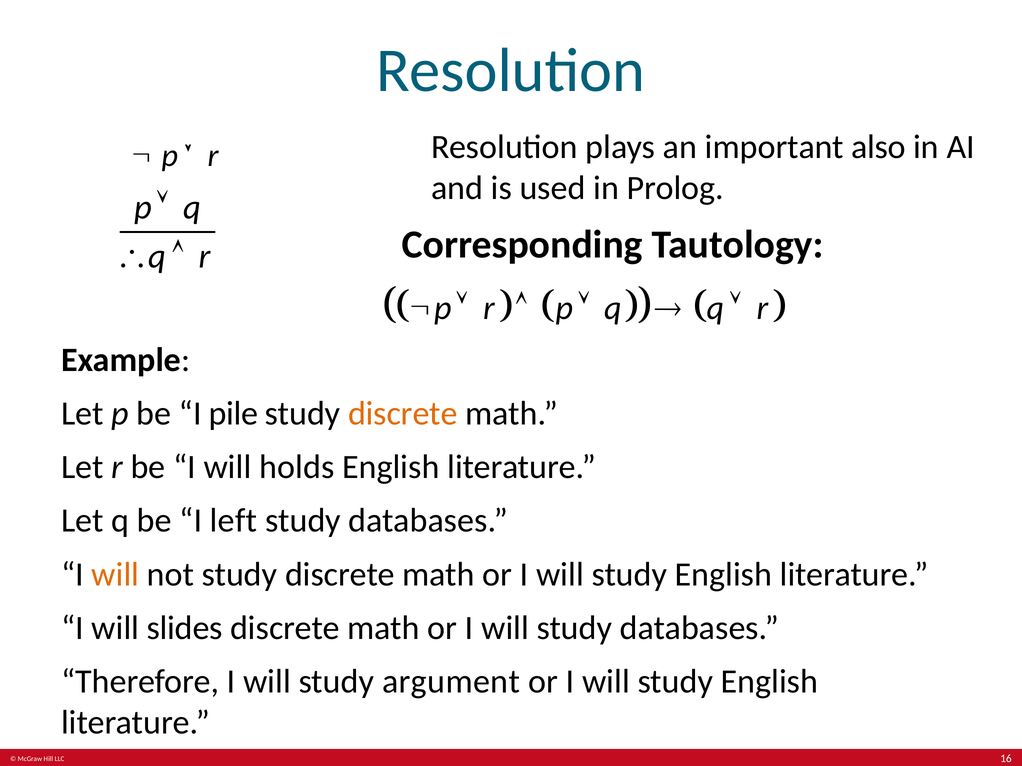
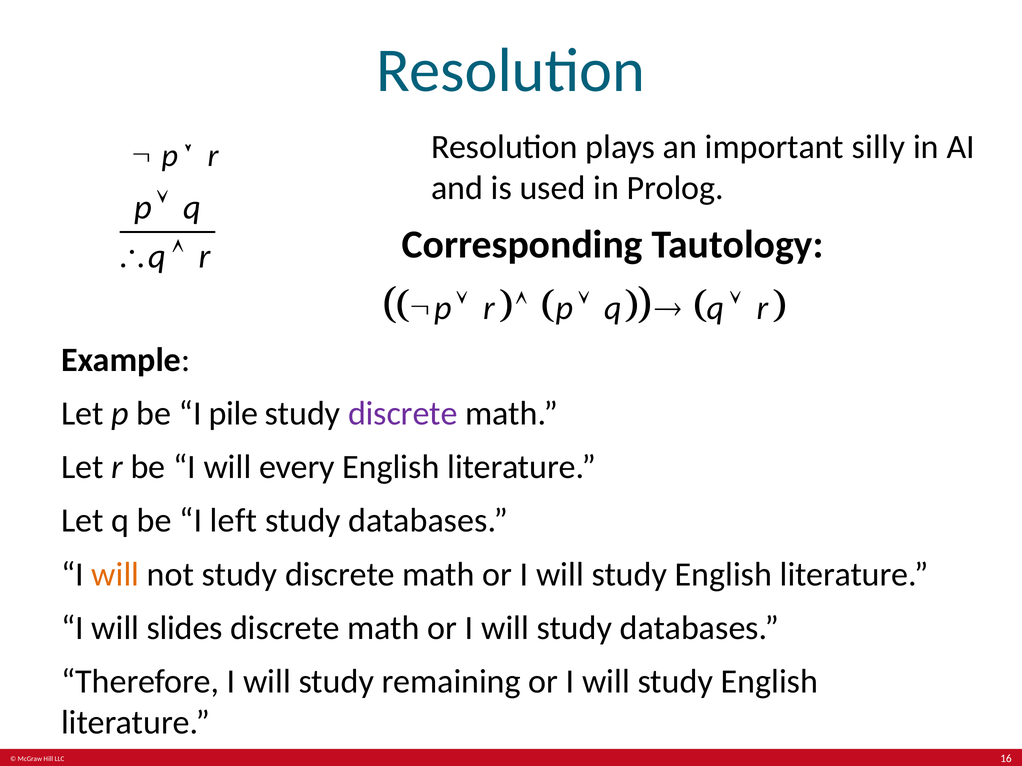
also: also -> silly (878, 147)
discrete colour: orange -> purple (403, 414)
holds: holds -> every (297, 467)
argument: argument -> remaining (451, 682)
